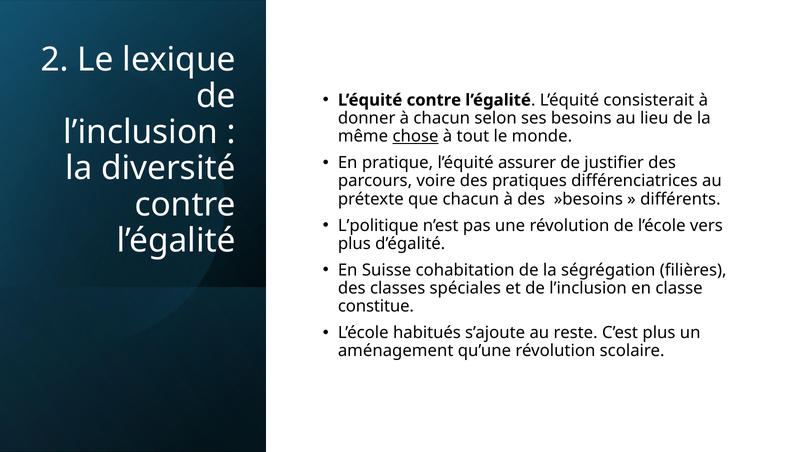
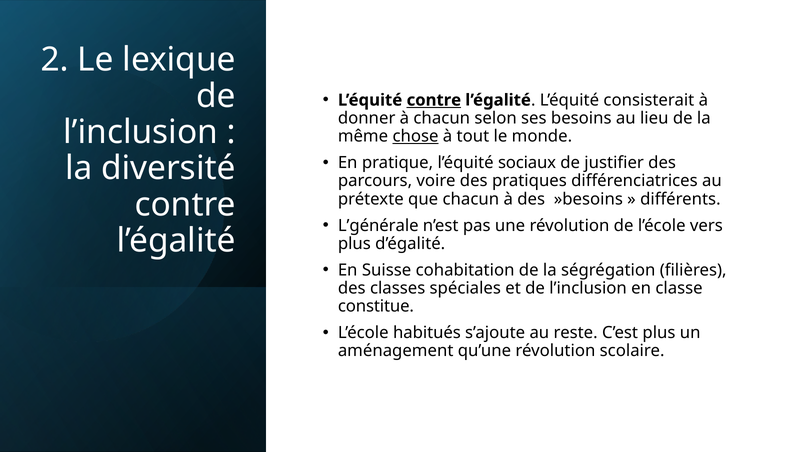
contre underline: none -> present (434, 100)
assurer: assurer -> sociaux (527, 163)
L’politique: L’politique -> L’générale (378, 225)
